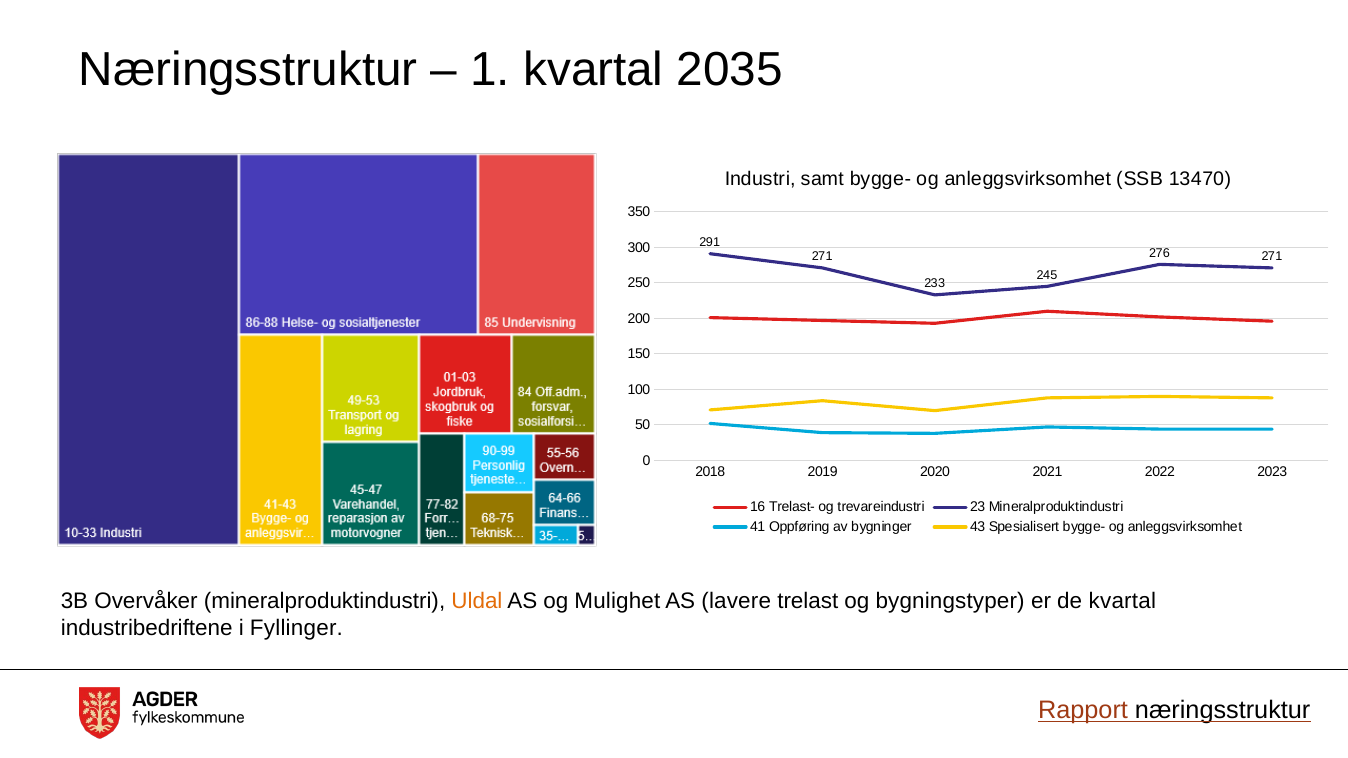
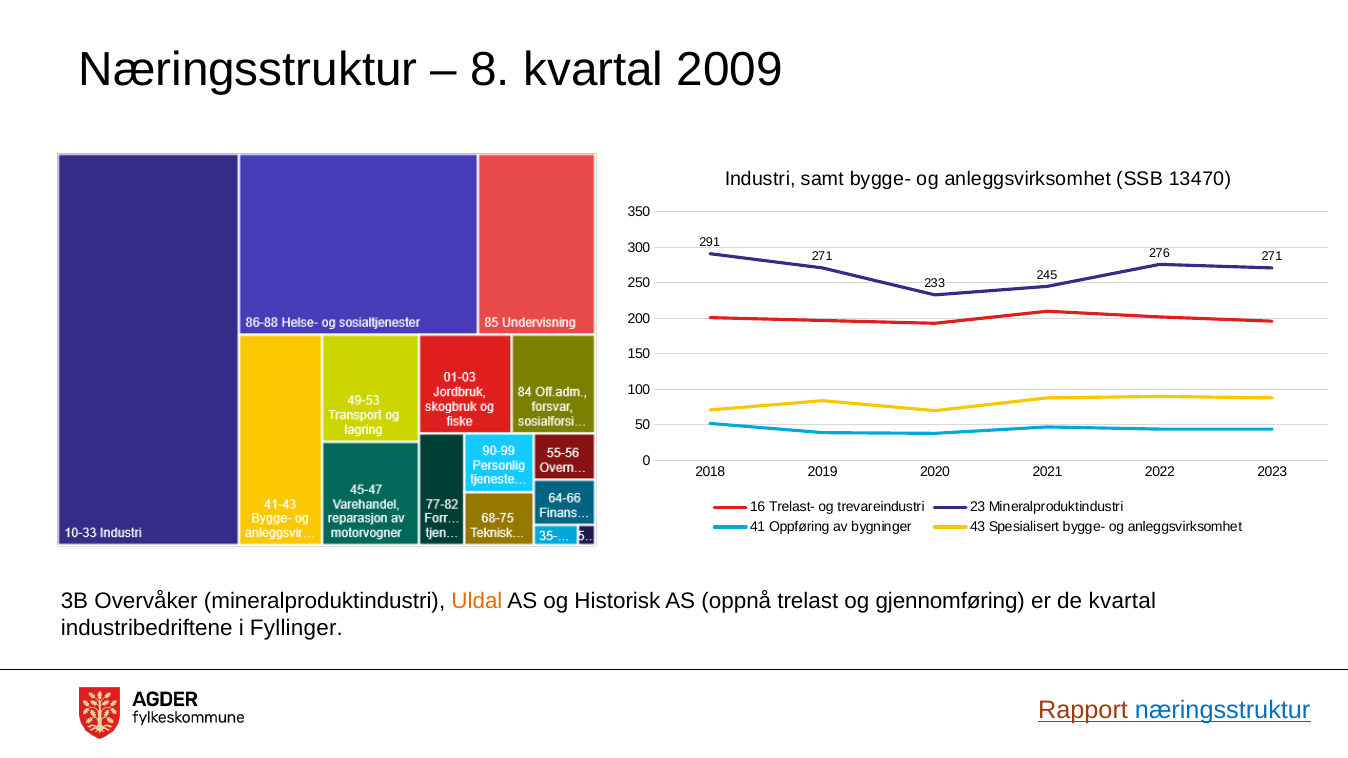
1: 1 -> 8 (490, 70)
2035: 2035 -> 2009 (730, 70)
Mulighet: Mulighet -> Historisk (617, 602)
lavere: lavere -> oppnå (736, 602)
bygningstyper: bygningstyper -> gjennomføring (950, 602)
næringsstruktur colour: black -> blue (1223, 711)
